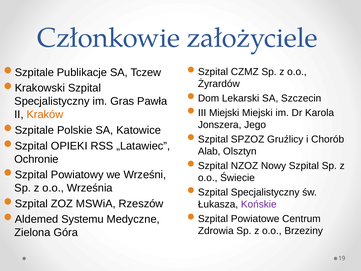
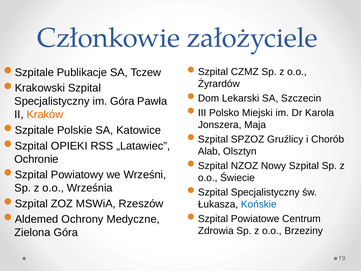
im Gras: Gras -> Góra (122, 101)
Miejski: Miejski -> Polsko (224, 113)
Jego: Jego -> Maja (255, 125)
Końskie colour: purple -> blue (259, 204)
Systemu: Systemu -> Ochrony (82, 219)
